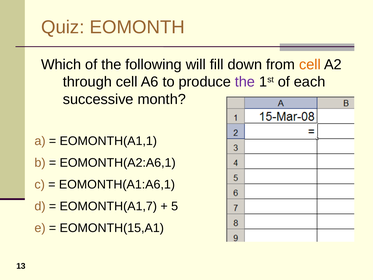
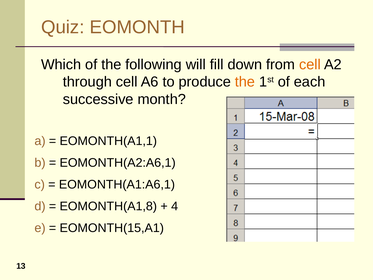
the colour: purple -> orange (245, 82)
EOMONTH(A1,7: EOMONTH(A1,7 -> EOMONTH(A1,8 (108, 206)
5: 5 -> 4 (175, 206)
